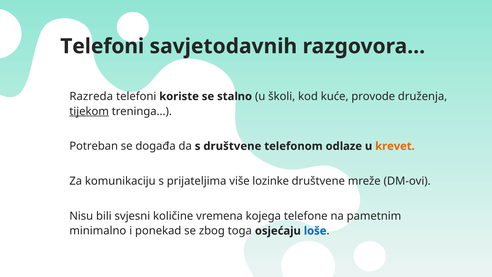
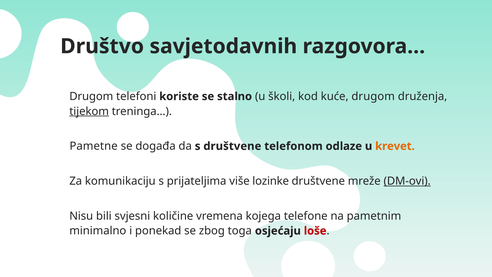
Telefoni: Telefoni -> Društvo (102, 46)
Razreda: Razreda -> Drugom (91, 96)
kuće provode: provode -> drugom (373, 96)
Potreban: Potreban -> Pametne (94, 146)
DM-ovi underline: none -> present (407, 181)
loše colour: blue -> red (315, 231)
